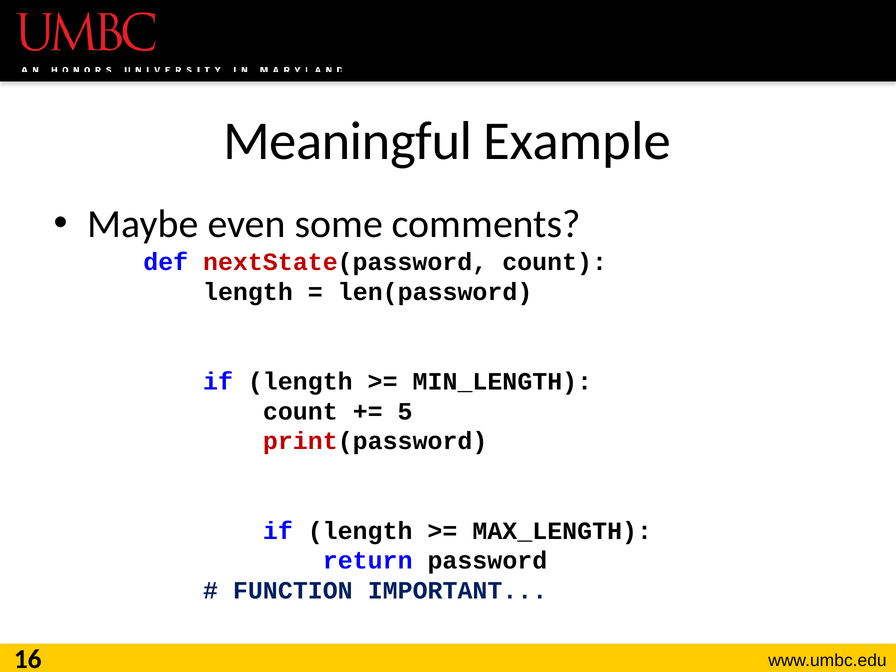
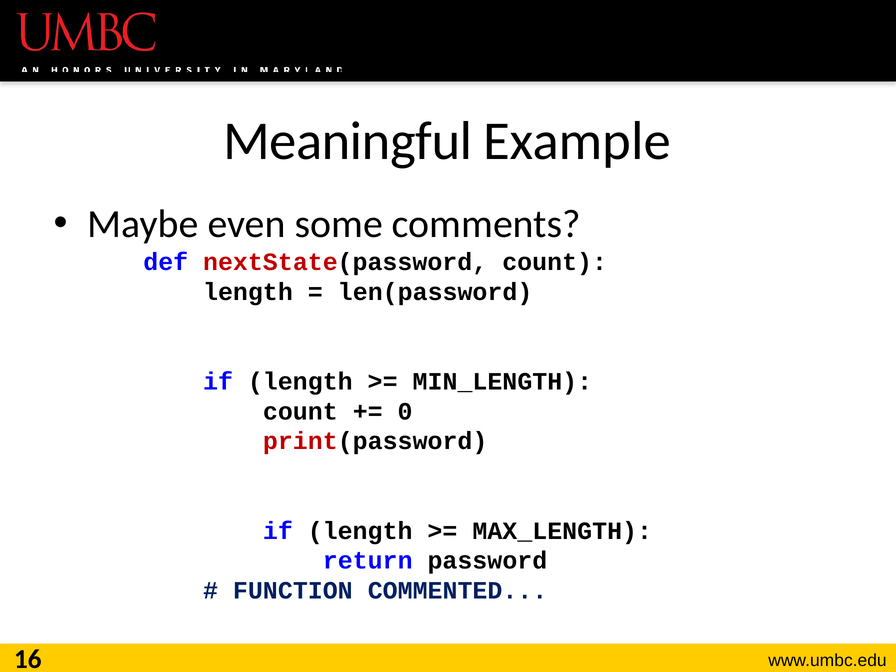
5: 5 -> 0 (405, 411)
IMPORTANT: IMPORTANT -> COMMENTED (458, 591)
